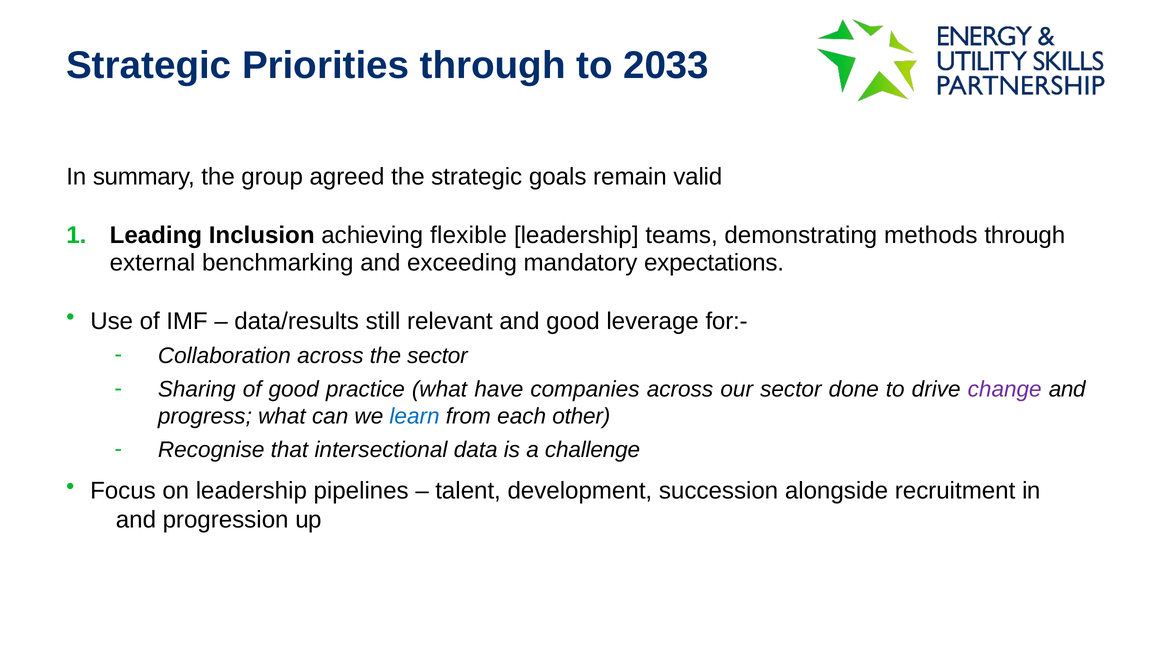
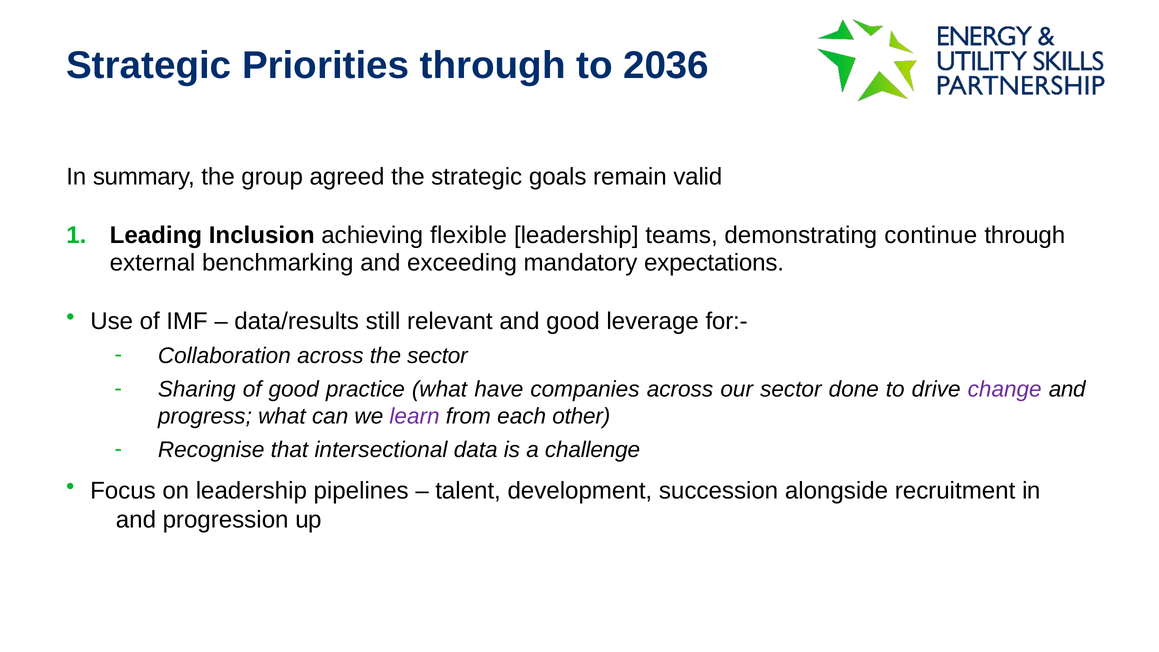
2033: 2033 -> 2036 (666, 65)
methods: methods -> continue (931, 235)
learn colour: blue -> purple (415, 416)
